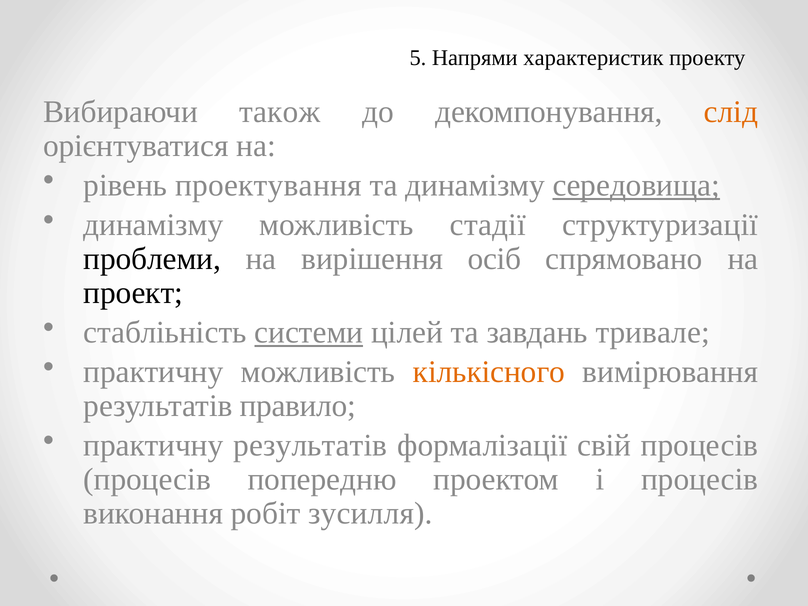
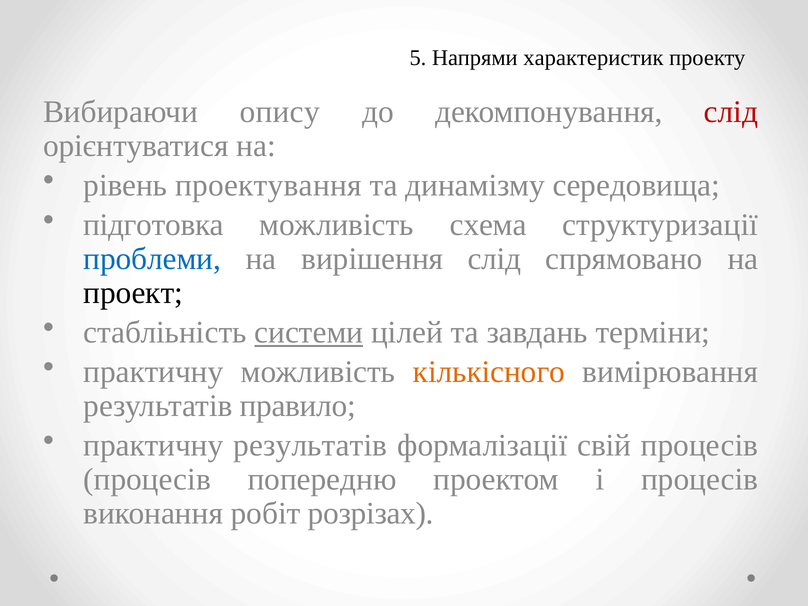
також: також -> опису (280, 112)
слід colour: orange -> red (731, 112)
середовища underline: present -> none (636, 185)
динамізму: динамізму -> підготовка (154, 225)
стадії: стадії -> схема (488, 225)
проблеми colour: black -> blue (152, 259)
вирішення осіб: осіб -> слід (495, 259)
тривале: тривале -> терміни (653, 332)
зусилля: зусилля -> розрізах (371, 513)
